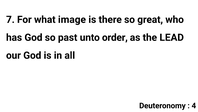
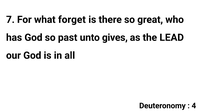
image: image -> forget (72, 19)
order: order -> gives (115, 37)
